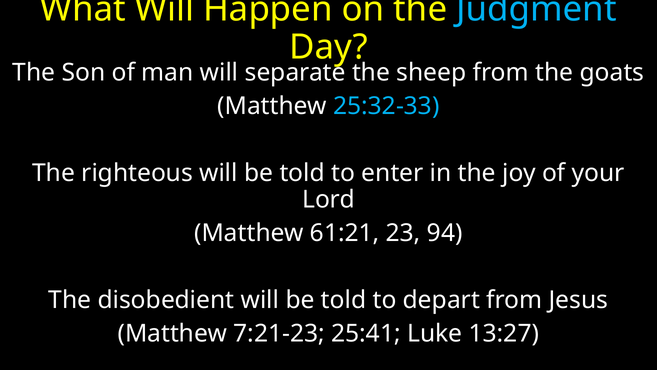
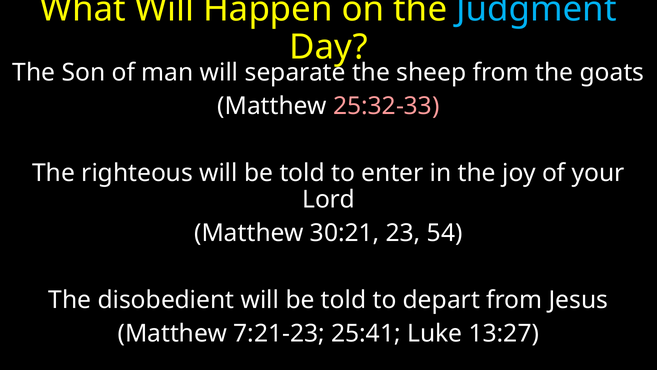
25:32-33 colour: light blue -> pink (386, 106)
61:21: 61:21 -> 30:21 (345, 233)
94: 94 -> 54 (445, 233)
